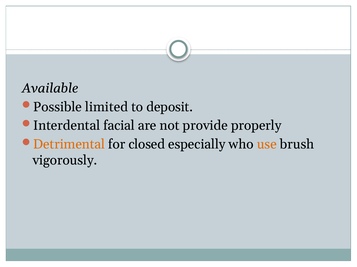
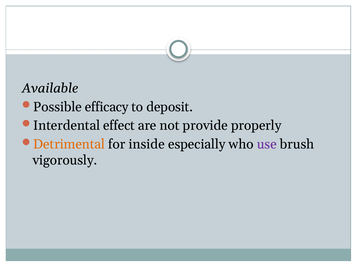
limited: limited -> efficacy (107, 107)
facial: facial -> effect (119, 126)
closed: closed -> inside (147, 145)
use colour: orange -> purple (267, 145)
